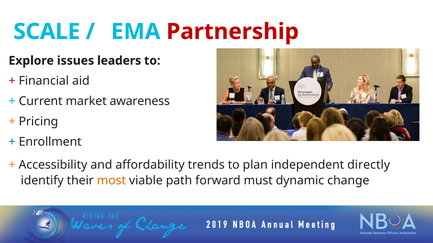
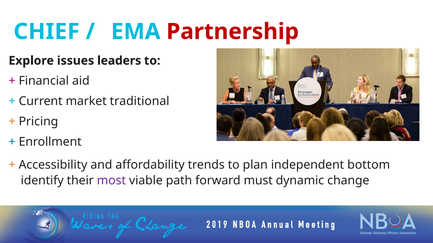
SCALE: SCALE -> CHIEF (47, 32)
awareness: awareness -> traditional (140, 101)
directly: directly -> bottom (369, 165)
most colour: orange -> purple (111, 181)
